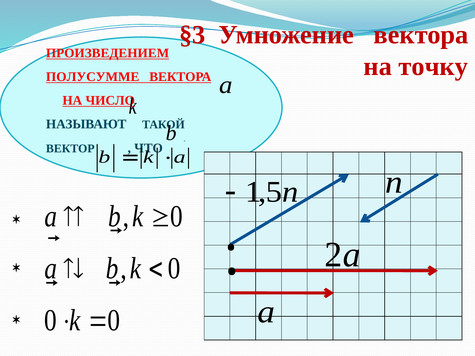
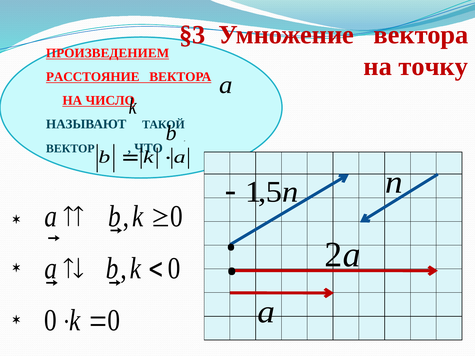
ПОЛУСУММЕ: ПОЛУСУММЕ -> РАССТОЯНИЕ (93, 77)
